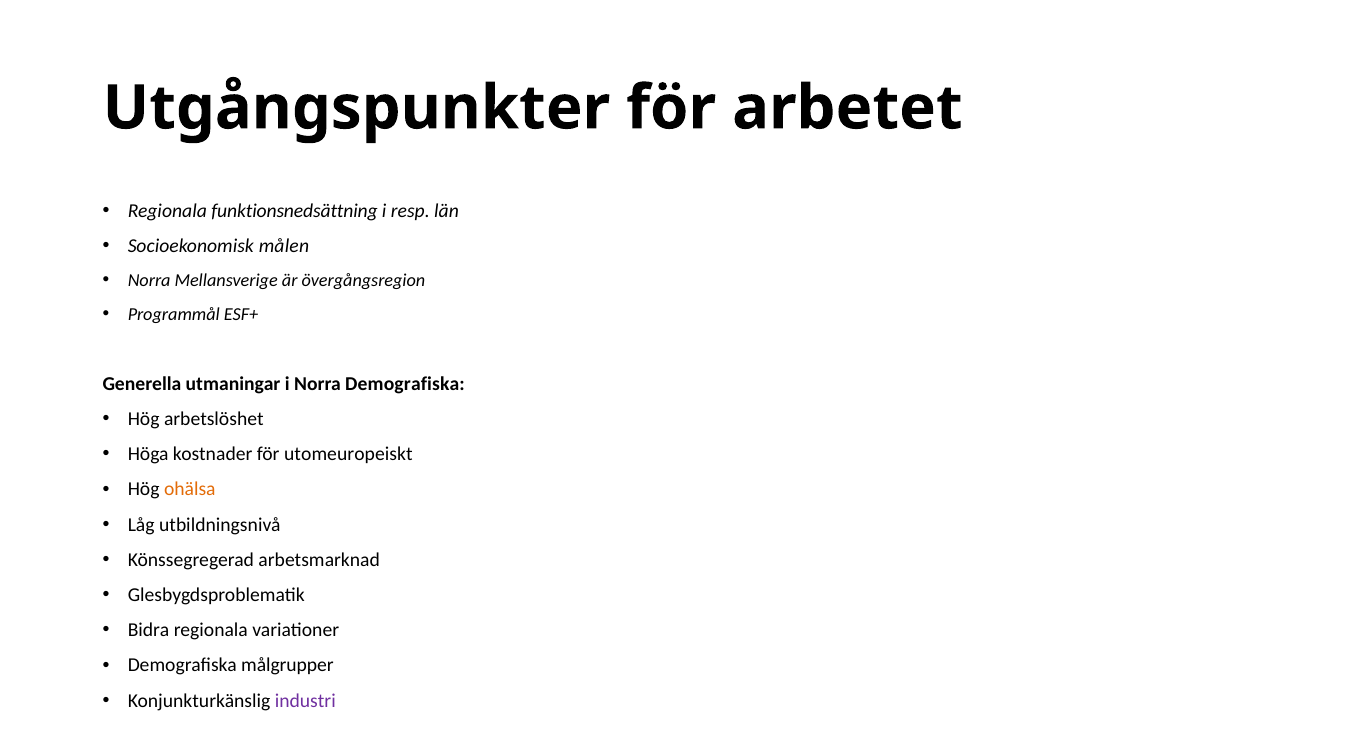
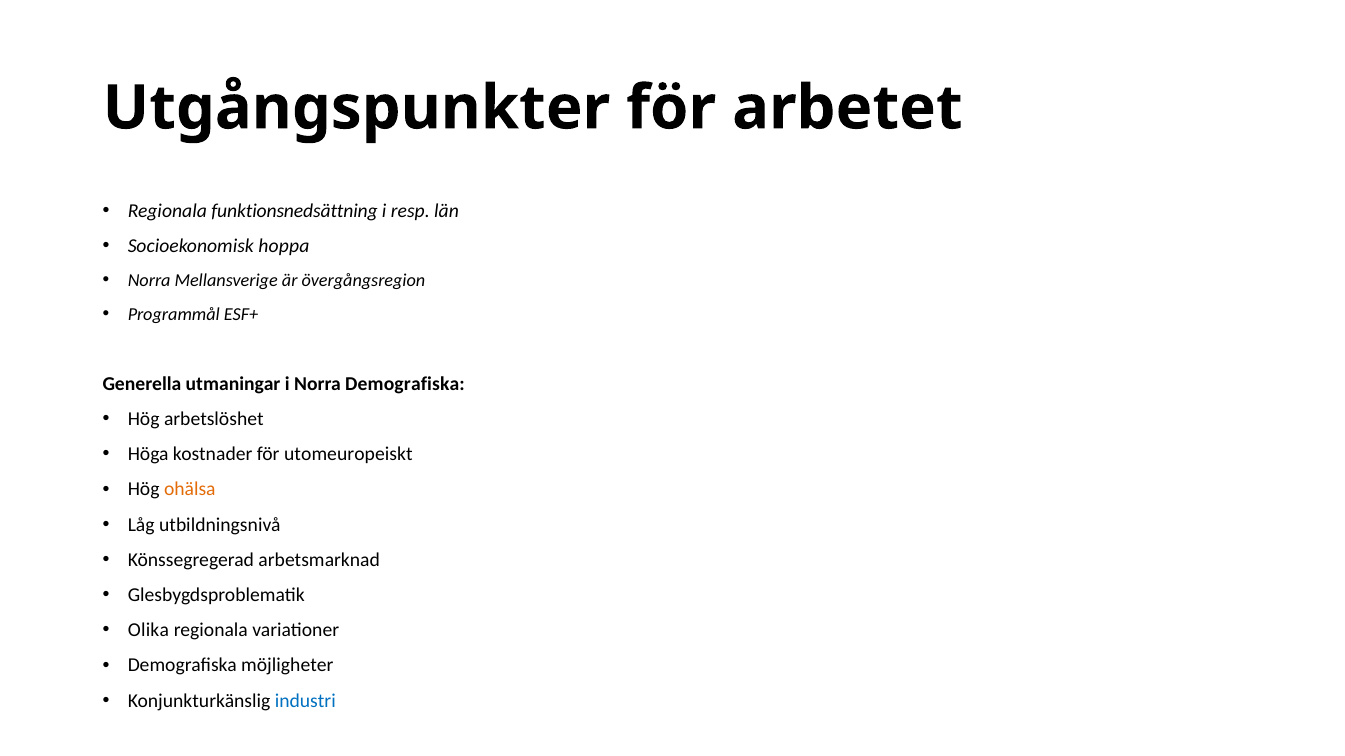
målen: målen -> hoppa (284, 246)
Bidra: Bidra -> Olika (148, 631)
målgrupper: målgrupper -> möjligheter (287, 666)
industri colour: purple -> blue (305, 701)
